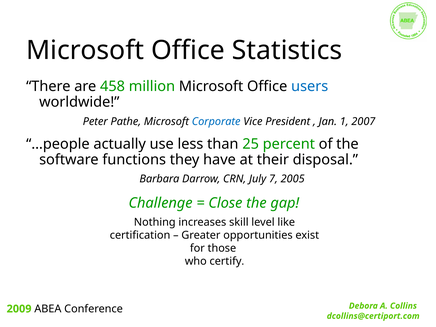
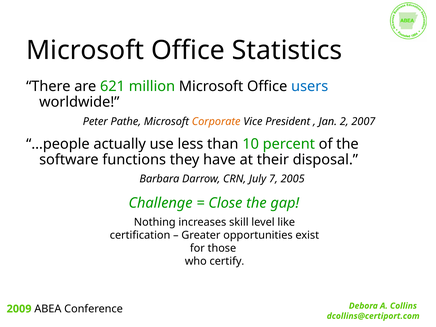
458: 458 -> 621 (113, 86)
Corporate colour: blue -> orange (216, 121)
1: 1 -> 2 (344, 121)
25: 25 -> 10 (251, 144)
